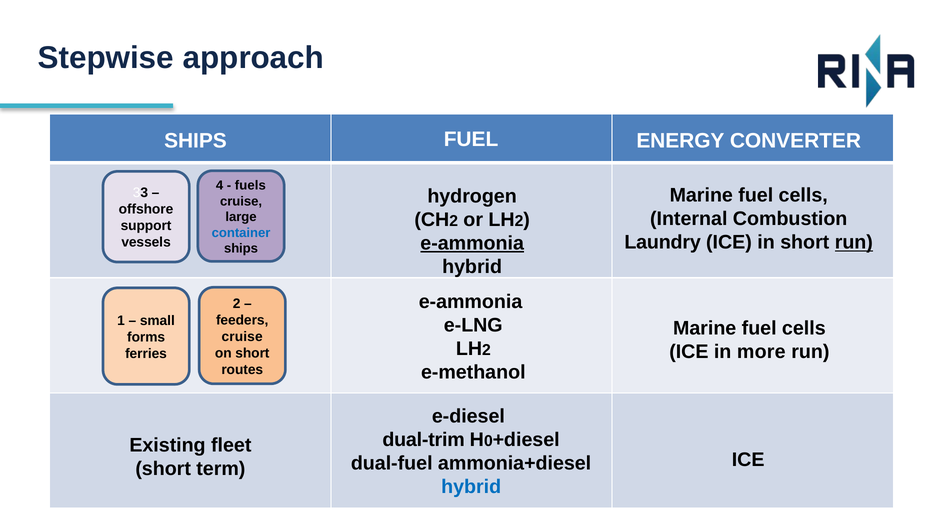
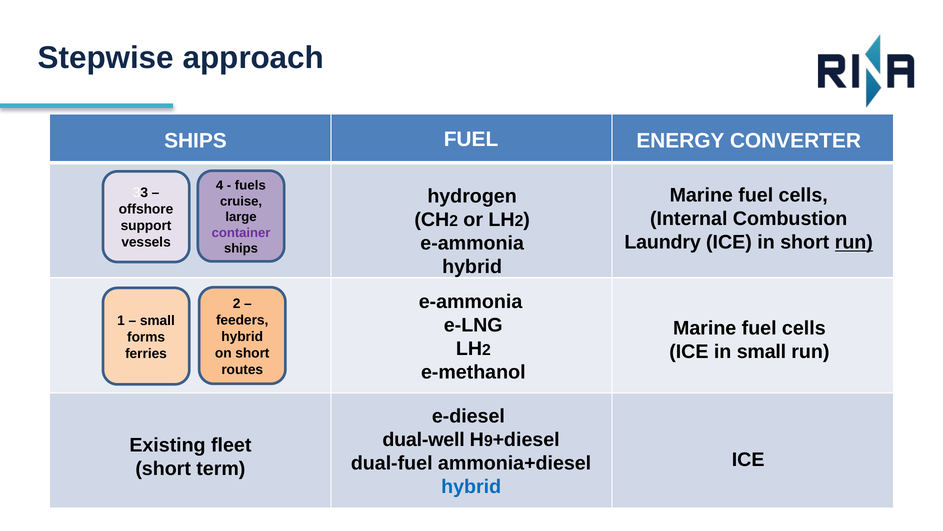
container colour: blue -> purple (241, 232)
e-ammonia underline: present -> none (472, 243)
cruise: cruise -> hybrid (242, 336)
in more: more -> small (761, 352)
dual-trim: dual-trim -> dual-well (424, 439)
0: 0 -> 9 (488, 441)
